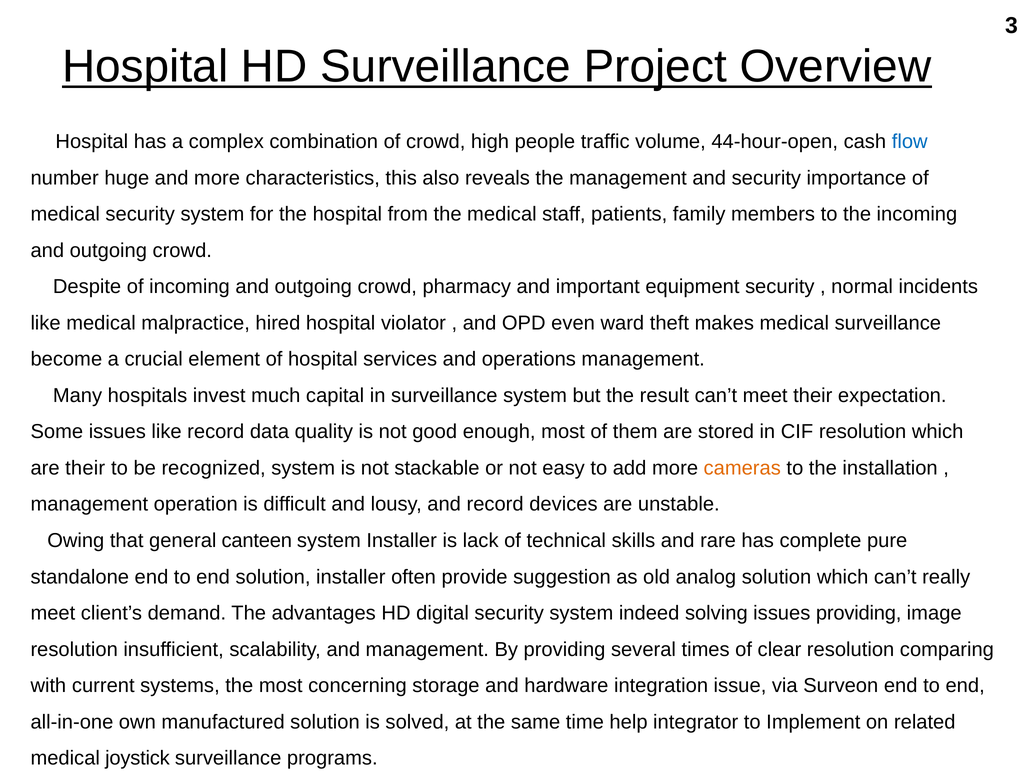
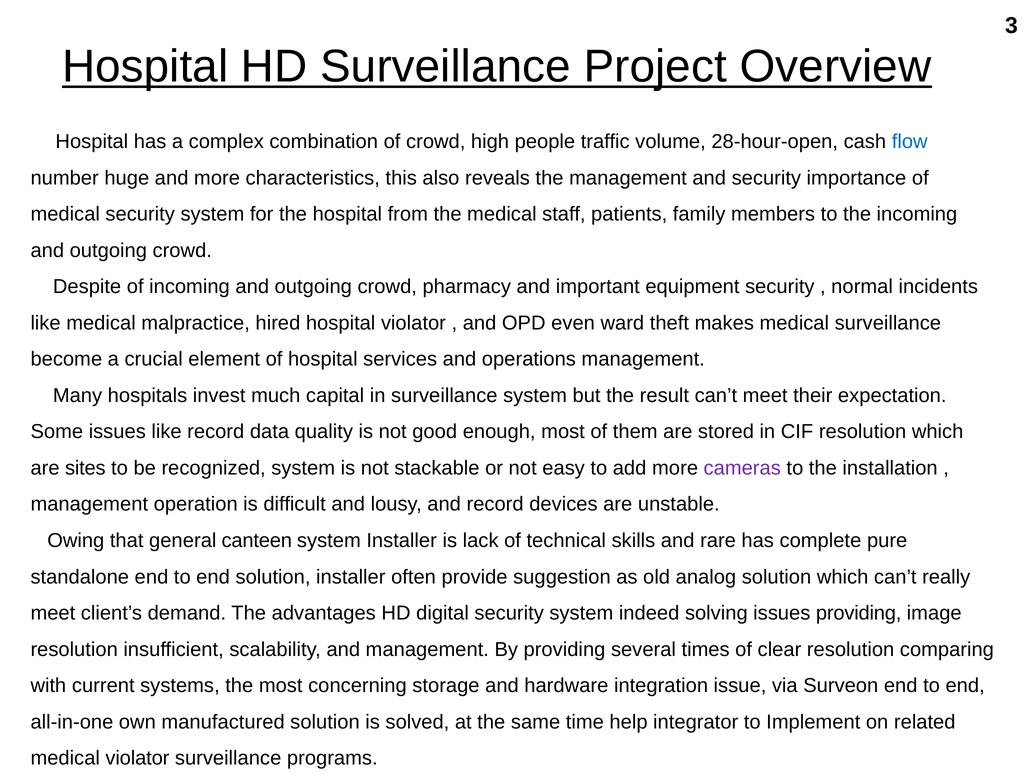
44-hour-open: 44-hour-open -> 28-hour-open (775, 142)
are their: their -> sites (85, 468)
cameras colour: orange -> purple (742, 468)
medical joystick: joystick -> violator (137, 757)
